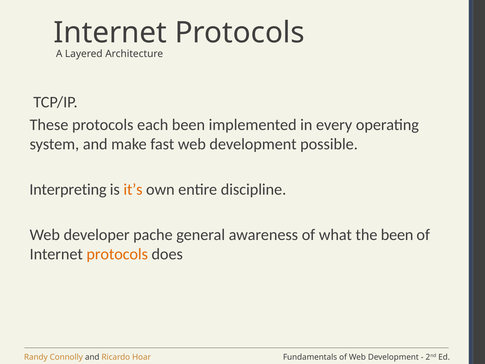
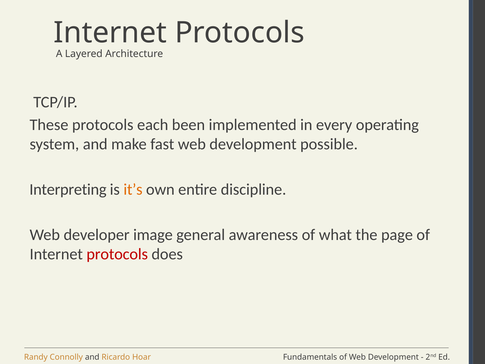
pache: pache -> image (153, 235)
the been: been -> page (397, 235)
protocols colour: orange -> red (117, 254)
